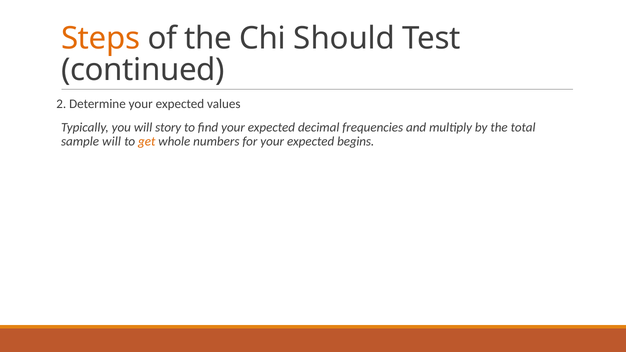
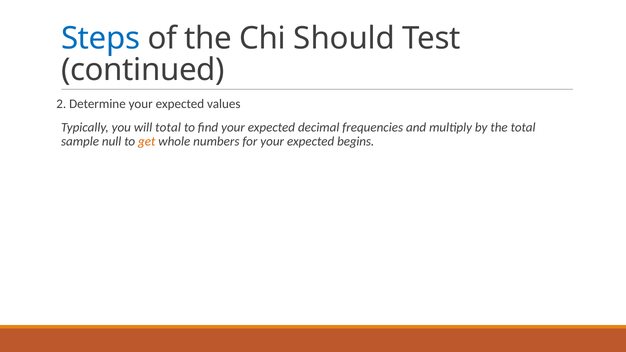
Steps colour: orange -> blue (101, 38)
will story: story -> total (168, 127)
sample will: will -> null (112, 141)
